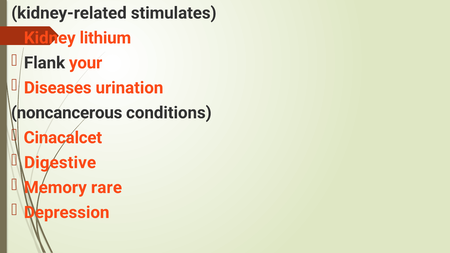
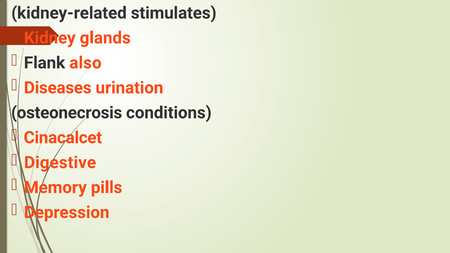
lithium: lithium -> glands (105, 38)
your: your -> also (85, 63)
noncancerous: noncancerous -> osteonecrosis (67, 113)
rare: rare -> pills (107, 188)
